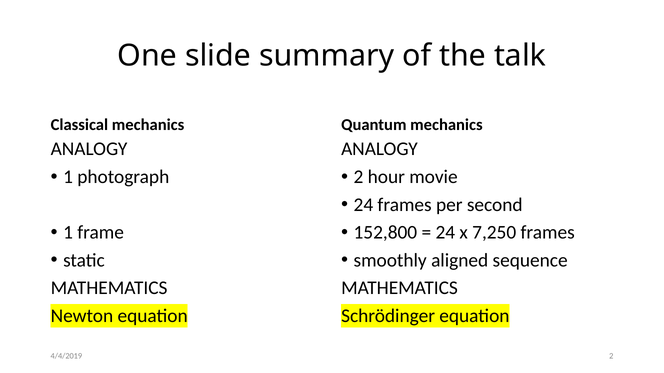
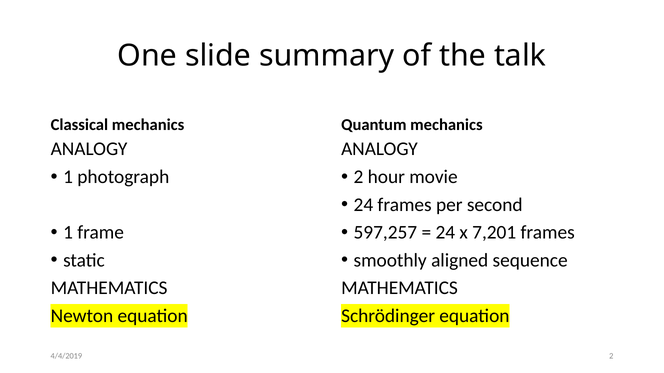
152,800: 152,800 -> 597,257 (385, 233)
7,250: 7,250 -> 7,201 (494, 233)
